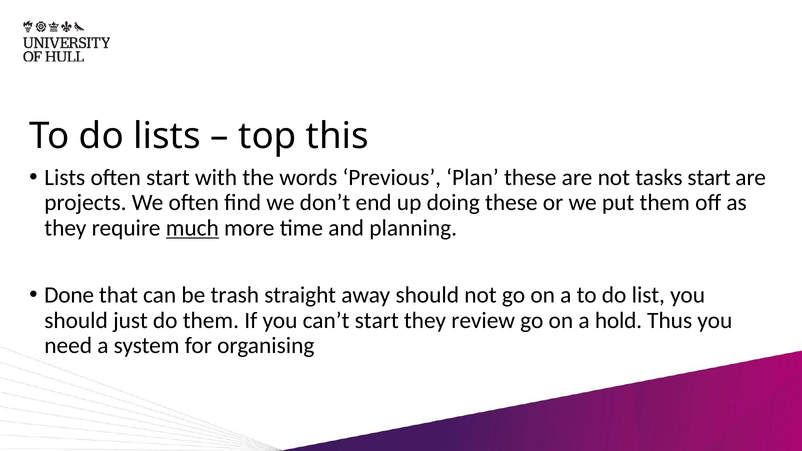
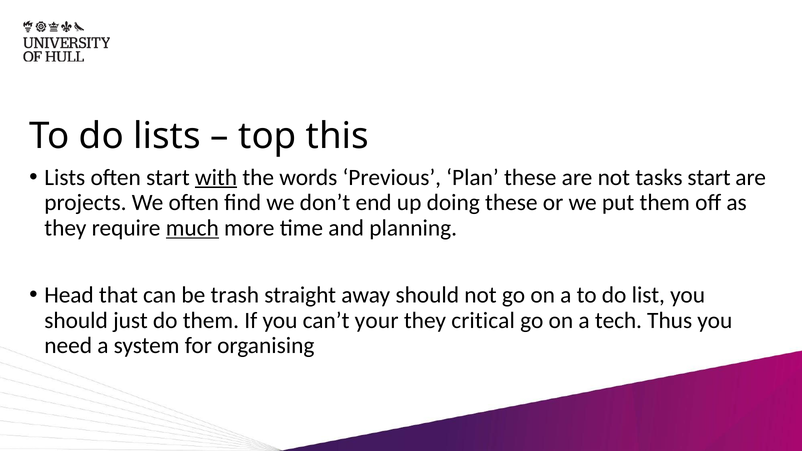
with underline: none -> present (216, 177)
Done: Done -> Head (69, 295)
can’t start: start -> your (377, 320)
review: review -> critical (483, 320)
hold: hold -> tech (618, 320)
